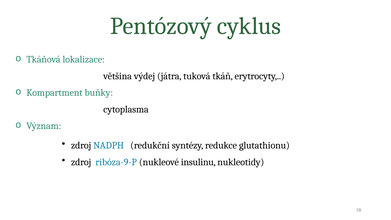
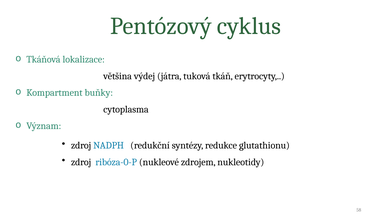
ribóza-9-P: ribóza-9-P -> ribóza-0-P (116, 162)
insulinu: insulinu -> zdrojem (198, 162)
